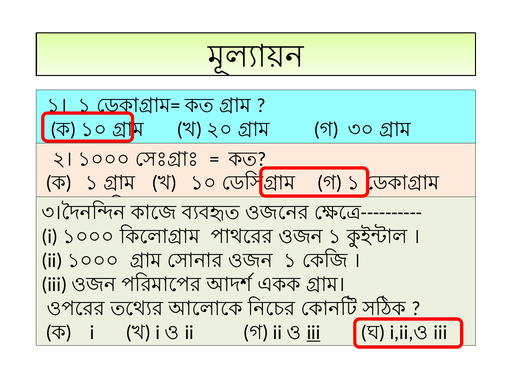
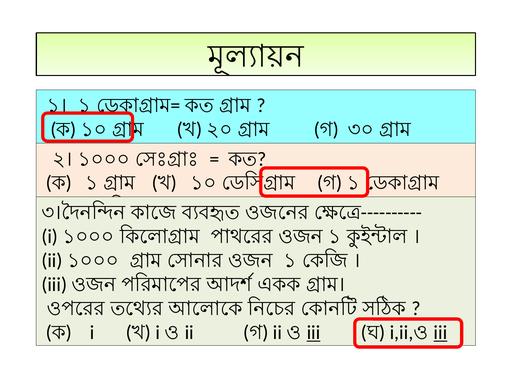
iii underline: none -> present (440, 332)
